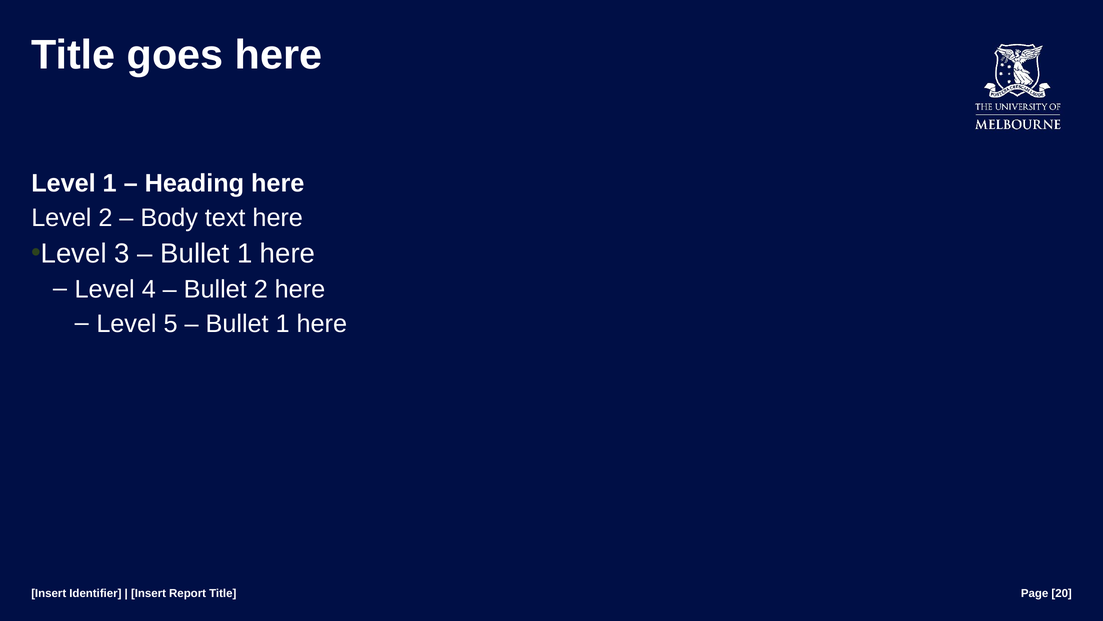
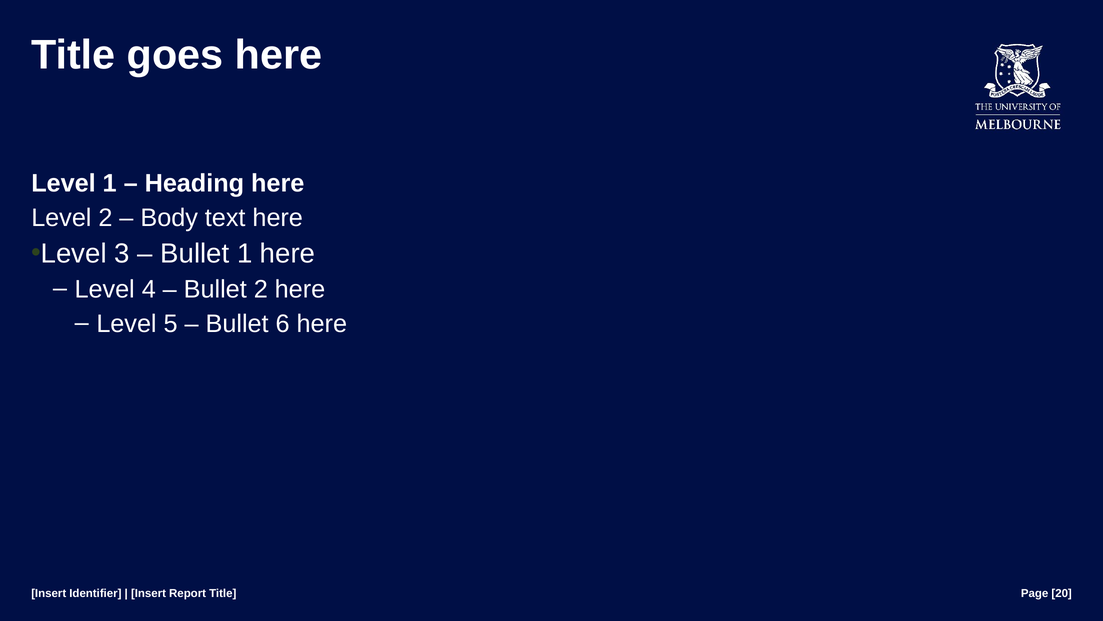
1: 1 -> 6 (283, 324)
